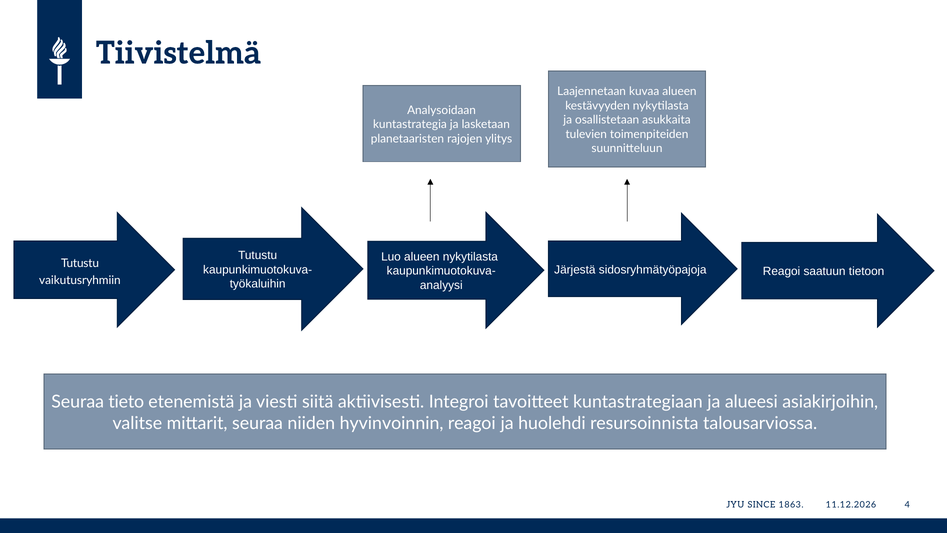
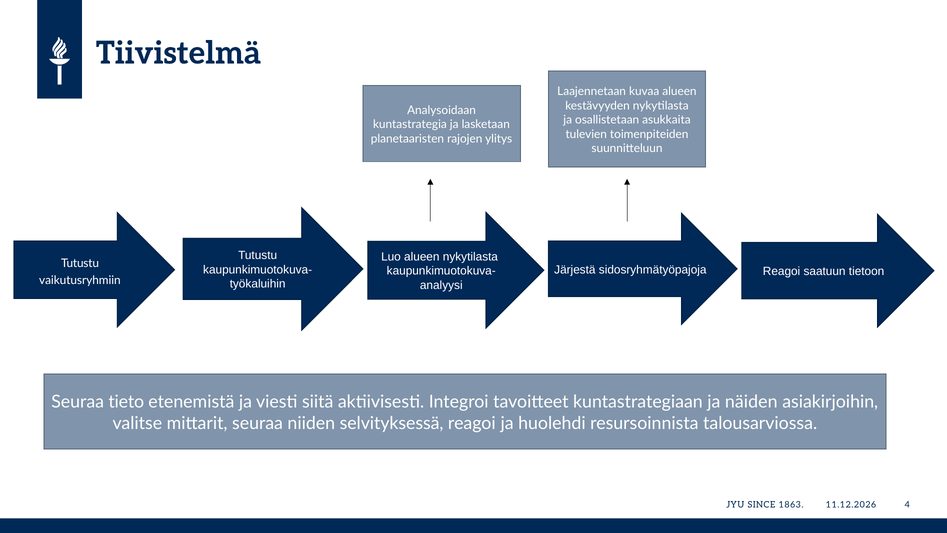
alueesi: alueesi -> näiden (751, 402)
hyvinvoinnin: hyvinvoinnin -> selvityksessä (392, 423)
